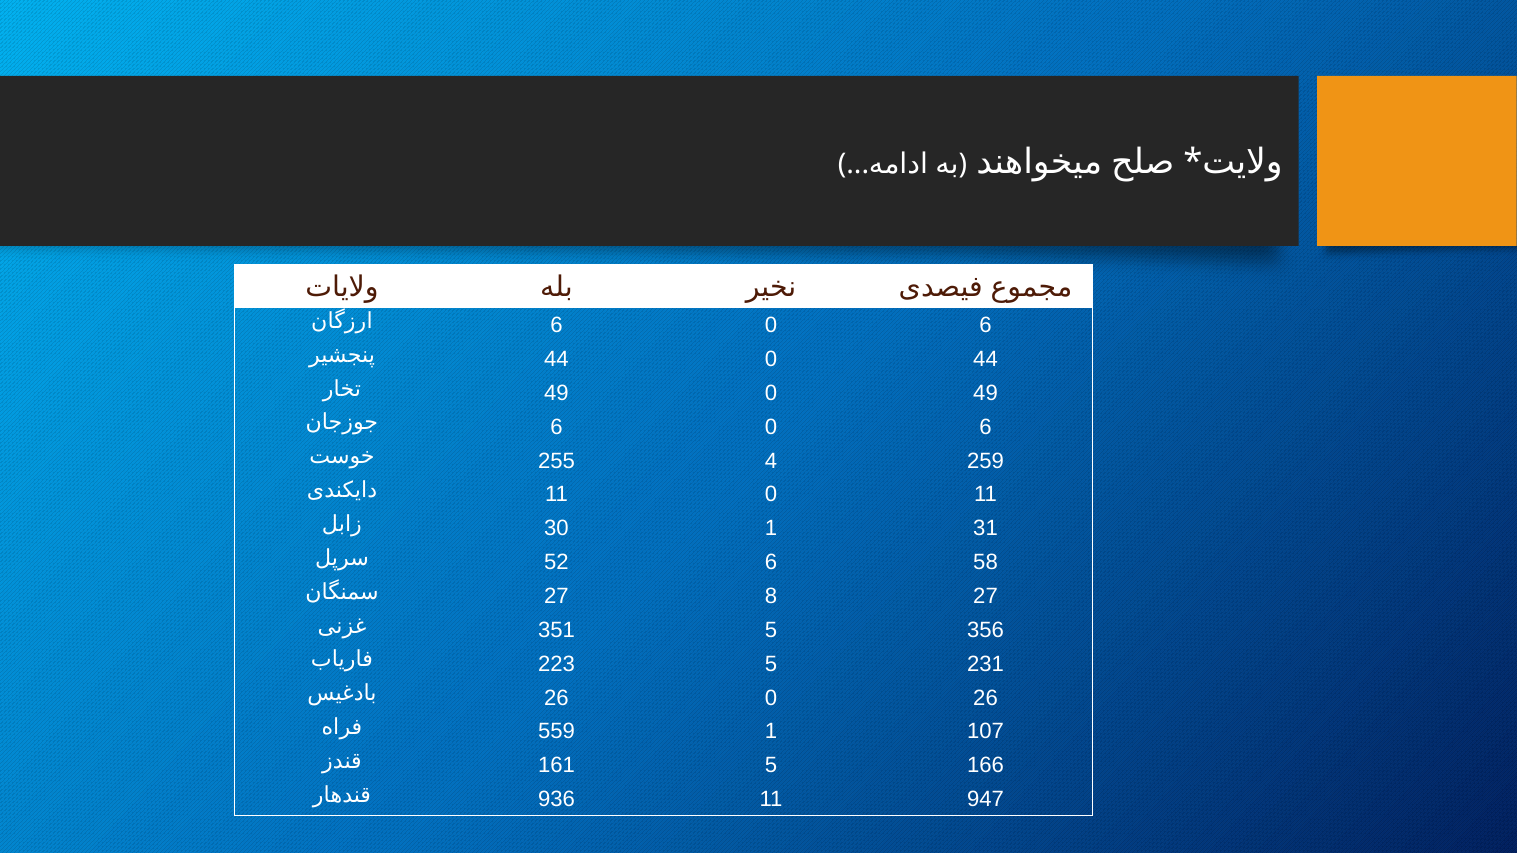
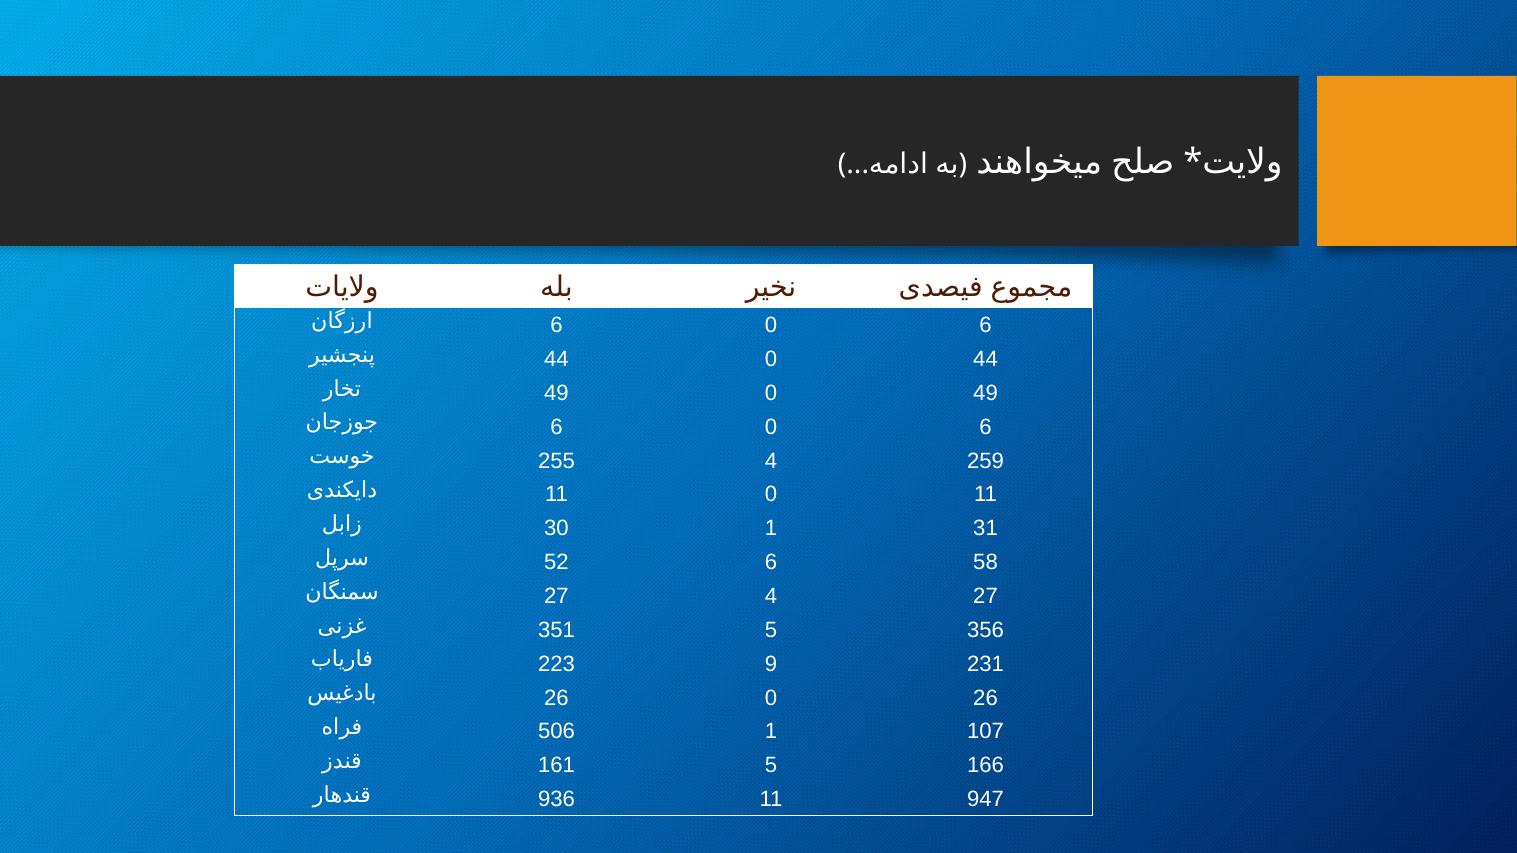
27 8: 8 -> 4 (771, 596)
223 5: 5 -> 9 (771, 664)
559: 559 -> 506 (556, 732)
